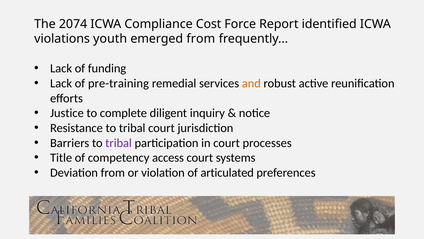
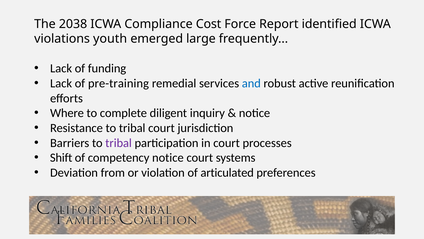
2074: 2074 -> 2038 (73, 24)
emerged from: from -> large (201, 39)
and colour: orange -> blue (251, 83)
Justice: Justice -> Where (67, 113)
Title: Title -> Shift (61, 158)
competency access: access -> notice (168, 158)
